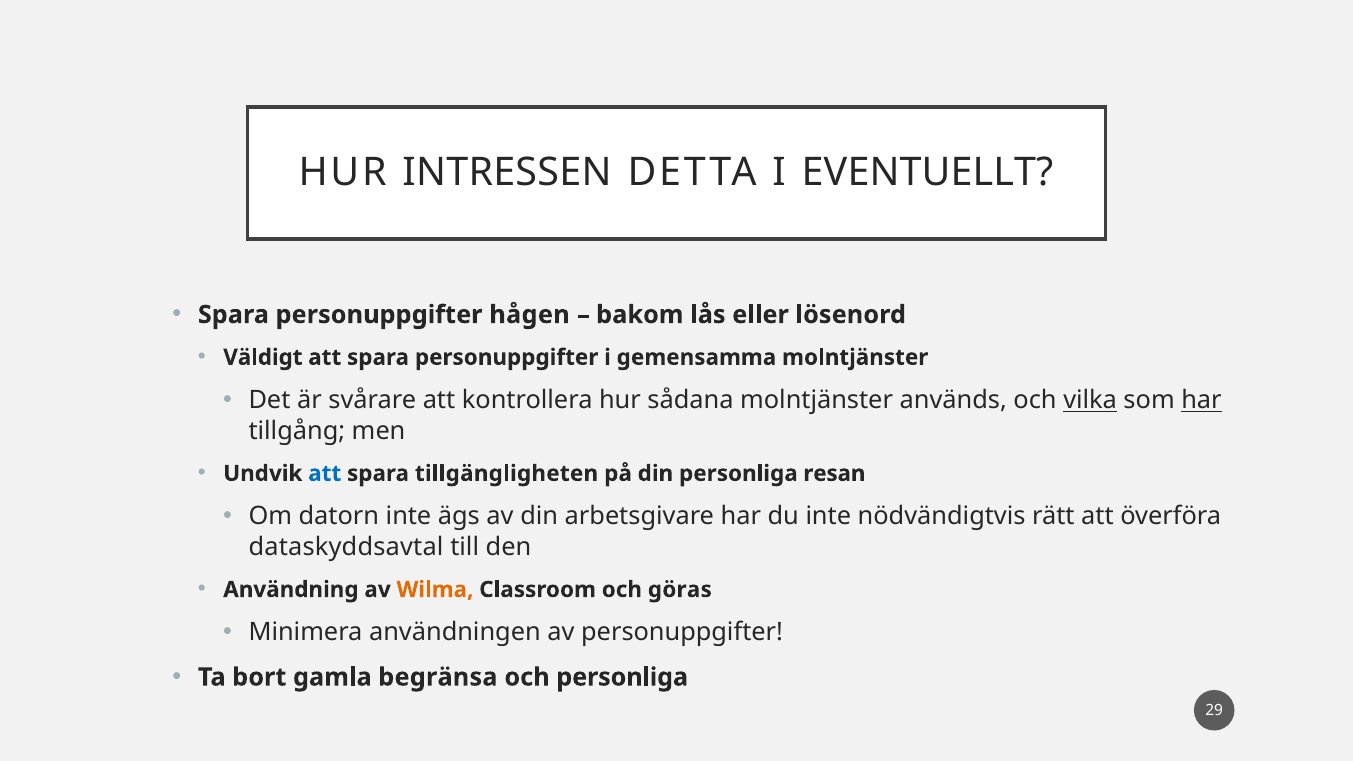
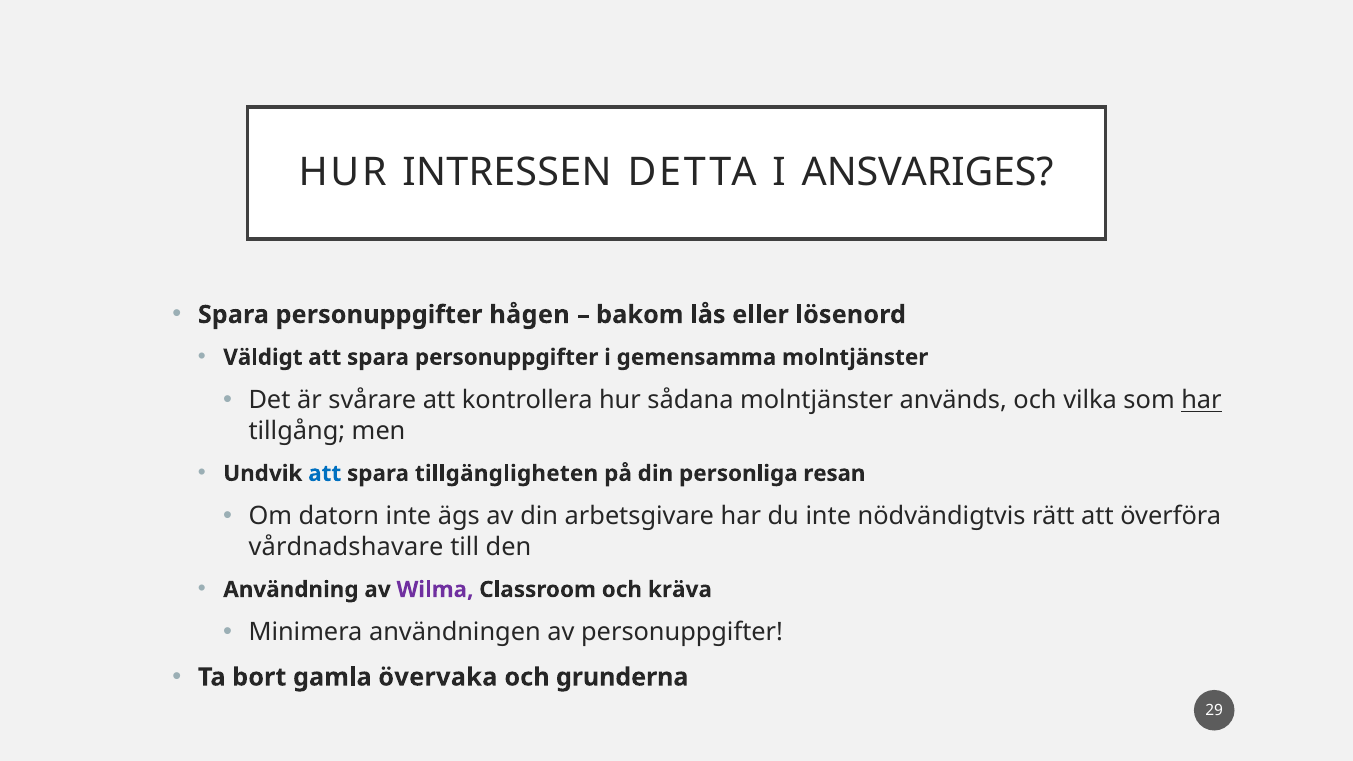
EVENTUELLT: EVENTUELLT -> ANSVARIGES (928, 173)
vilka underline: present -> none (1090, 401)
dataskyddsavtal: dataskyddsavtal -> vårdnadshavare (346, 547)
Wilma colour: orange -> purple (435, 590)
göras: göras -> kräva (680, 590)
begränsa: begränsa -> övervaka (438, 677)
och personliga: personliga -> grunderna (622, 677)
